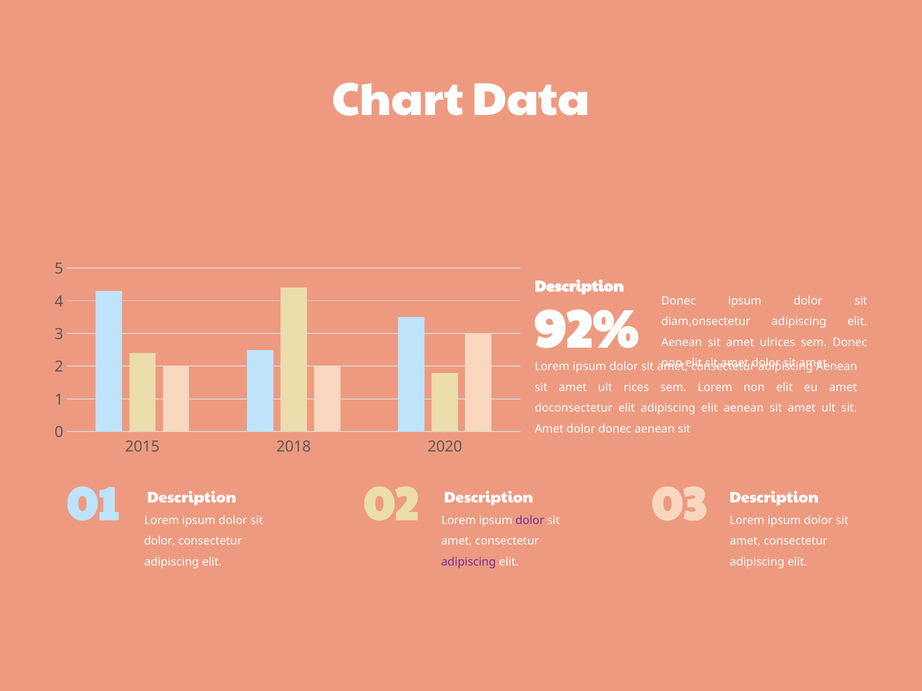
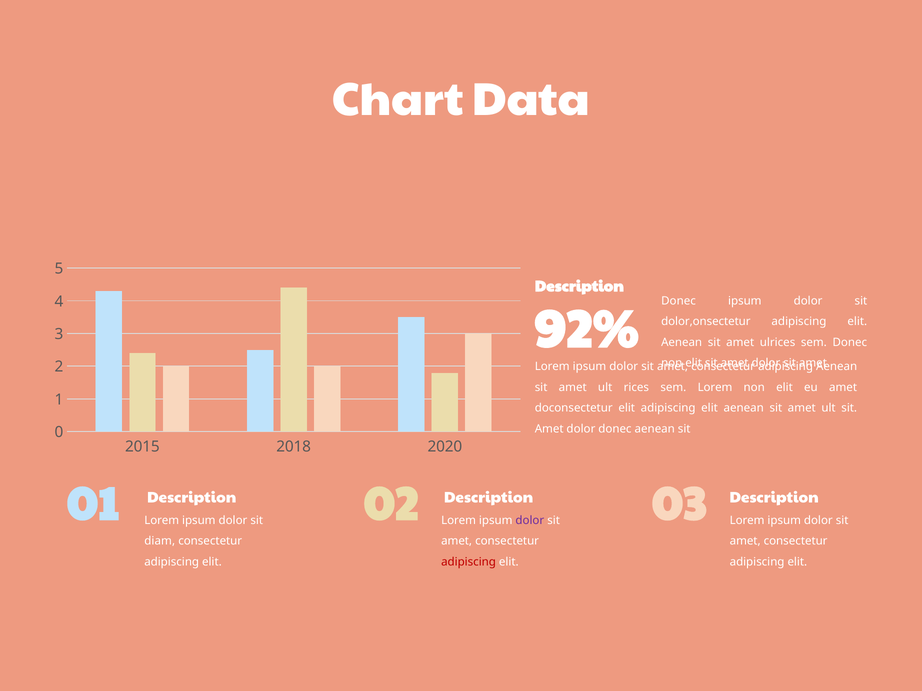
diam,onsectetur: diam,onsectetur -> dolor,onsectetur (706, 322)
dolor: dolor -> diam (160, 541)
adipiscing colour: purple -> red (469, 562)
